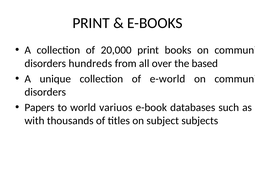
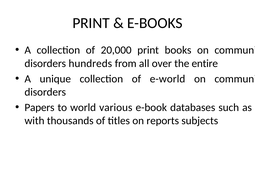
based: based -> entire (205, 64)
variuos: variuos -> various (116, 108)
subject: subject -> reports (163, 121)
